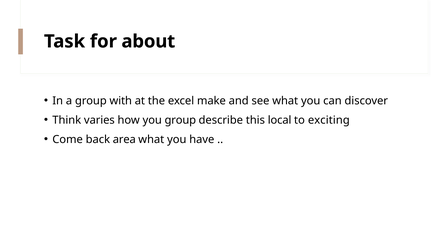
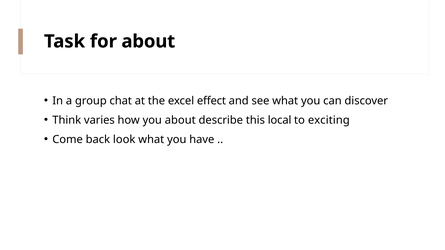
with: with -> chat (121, 101)
make: make -> effect (211, 101)
you group: group -> about (180, 120)
area: area -> look (124, 140)
